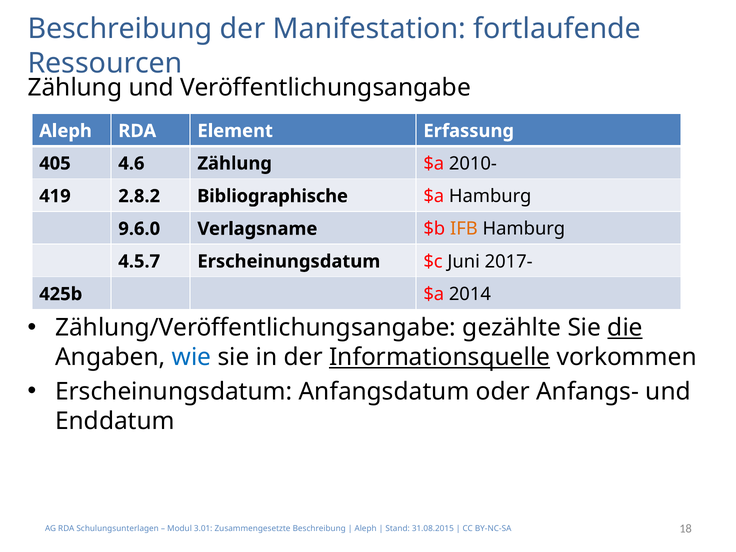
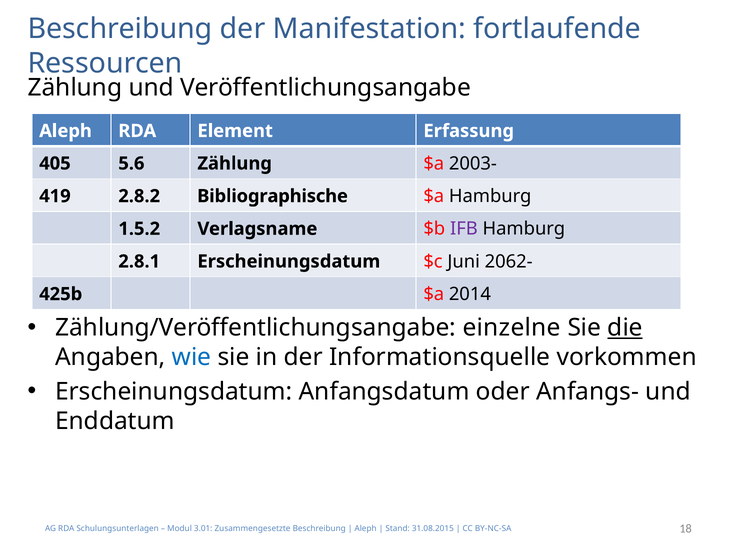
4.6: 4.6 -> 5.6 (131, 163)
2010-: 2010- -> 2003- (473, 163)
9.6.0: 9.6.0 -> 1.5.2 (139, 229)
IFB colour: orange -> purple (464, 229)
4.5.7: 4.5.7 -> 2.8.1 (139, 261)
2017-: 2017- -> 2062- (509, 261)
gezählte: gezählte -> einzelne (512, 328)
Informationsquelle underline: present -> none (440, 357)
